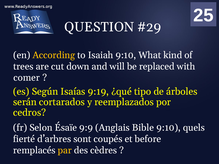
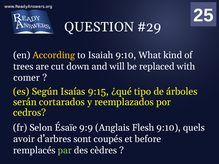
9:19: 9:19 -> 9:15 (98, 92)
Bible: Bible -> Flesh (143, 128)
fierté: fierté -> avoir (24, 139)
par colour: yellow -> light green (65, 150)
